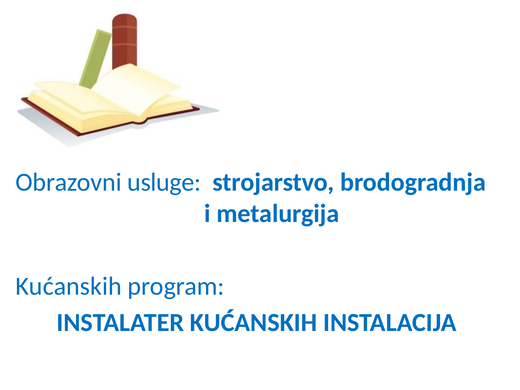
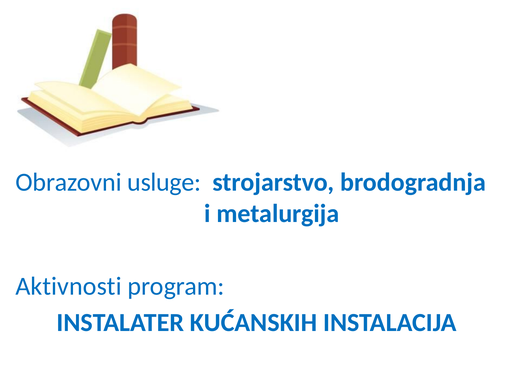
Kućanskih: Kućanskih -> Aktivnosti (69, 286)
